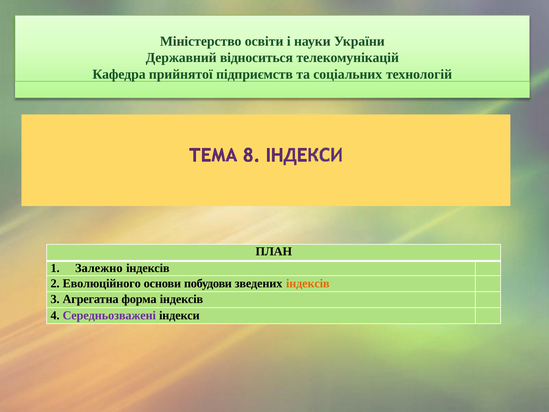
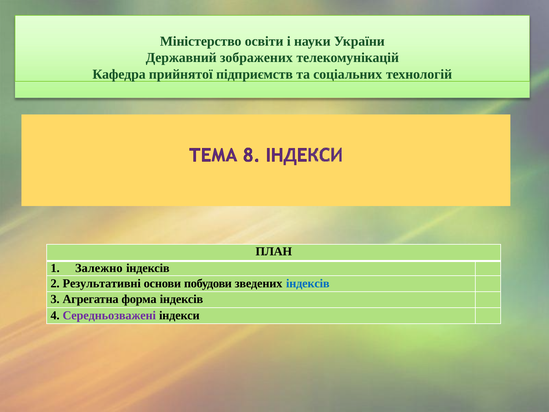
відноситься: відноситься -> зображених (256, 58)
Еволюційного: Еволюційного -> Результативні (102, 283)
індексів colour: orange -> blue (308, 283)
